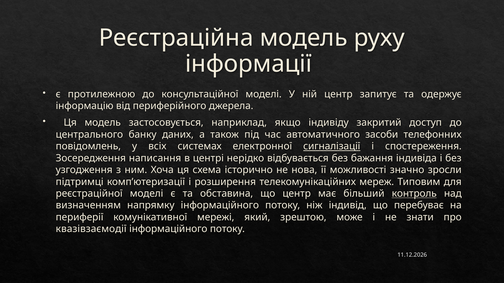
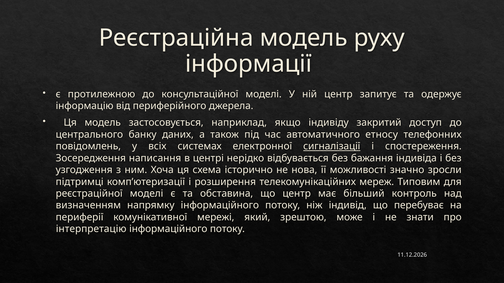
засоби: засоби -> етносу (382, 135)
контроль underline: present -> none (414, 194)
квазівзаємодії: квазівзаємодії -> інтерпретацію (91, 229)
